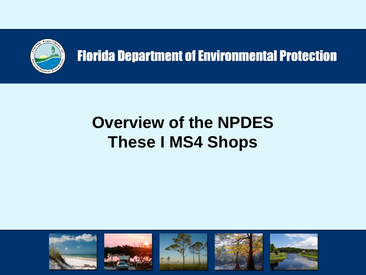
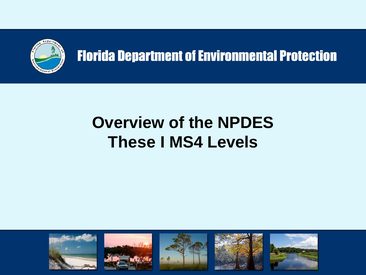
Shops: Shops -> Levels (233, 142)
